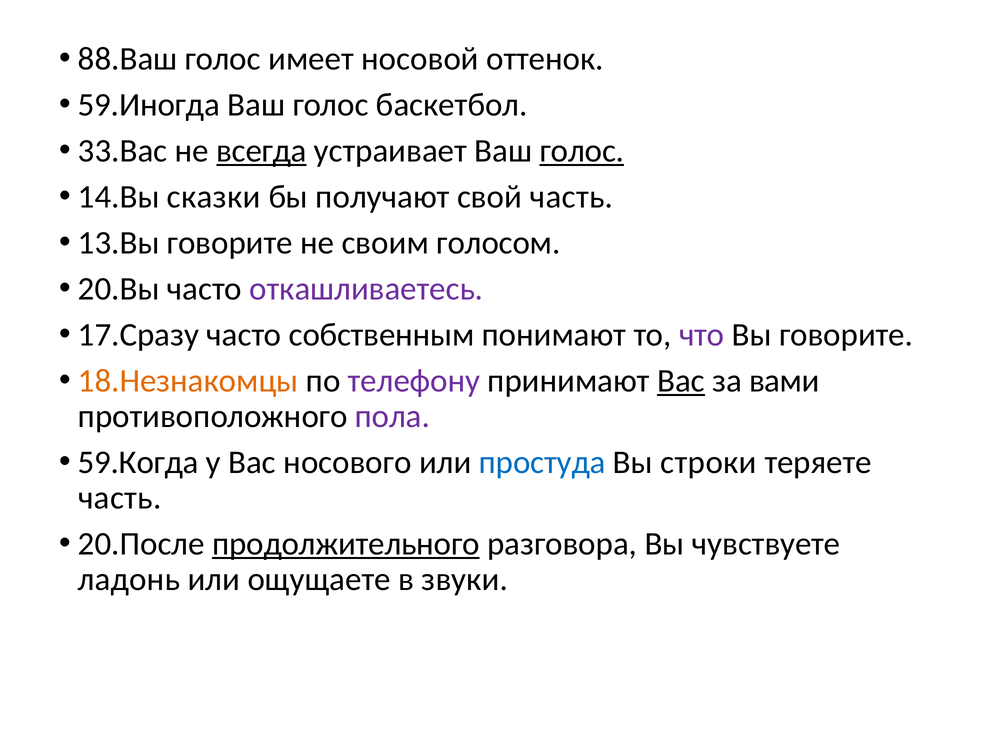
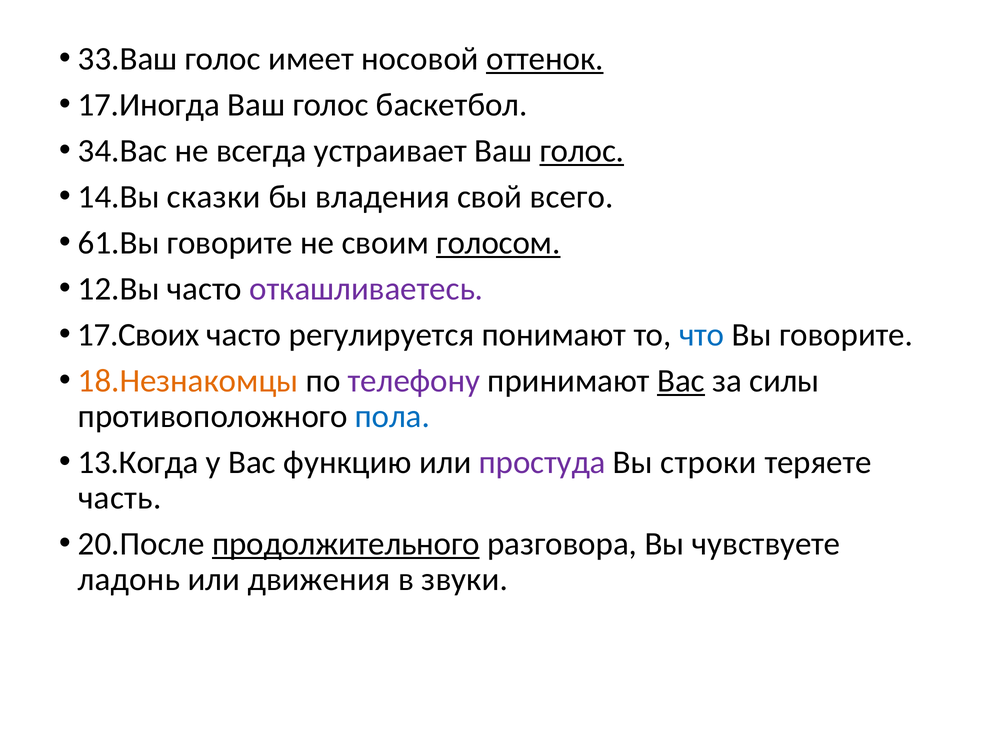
88.Ваш: 88.Ваш -> 33.Ваш (128, 59)
оттенок underline: none -> present (545, 59)
59.Иногда: 59.Иногда -> 17.Иногда (149, 105)
33.Вас: 33.Вас -> 34.Вас (123, 151)
всегда underline: present -> none (262, 151)
получают: получают -> владения (383, 197)
свой часть: часть -> всего (572, 197)
13.Вы: 13.Вы -> 61.Вы (119, 242)
голосом underline: none -> present (498, 242)
20.Вы: 20.Вы -> 12.Вы (119, 288)
17.Сразу: 17.Сразу -> 17.Своих (139, 334)
собственным: собственным -> регулируется (382, 334)
что colour: purple -> blue (702, 334)
вами: вами -> силы (784, 380)
пола colour: purple -> blue (392, 416)
59.Когда: 59.Когда -> 13.Когда (138, 462)
носового: носового -> функцию (347, 462)
простуда colour: blue -> purple (542, 462)
ощущаете: ощущаете -> движения (319, 579)
